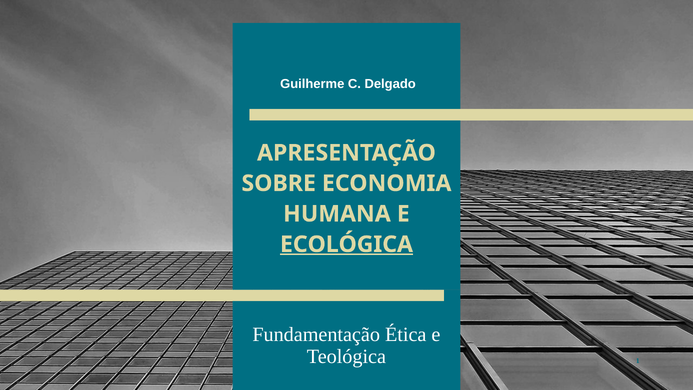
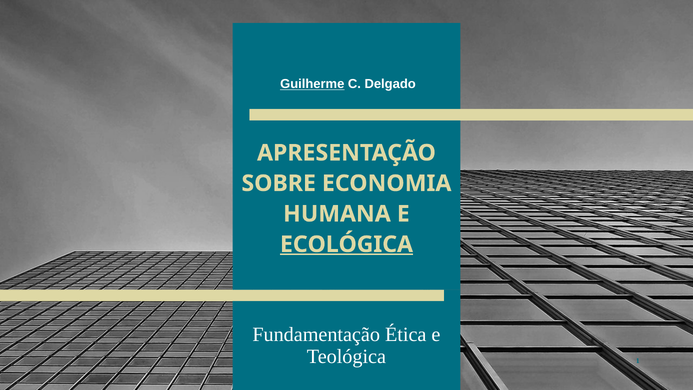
Guilherme underline: none -> present (312, 84)
